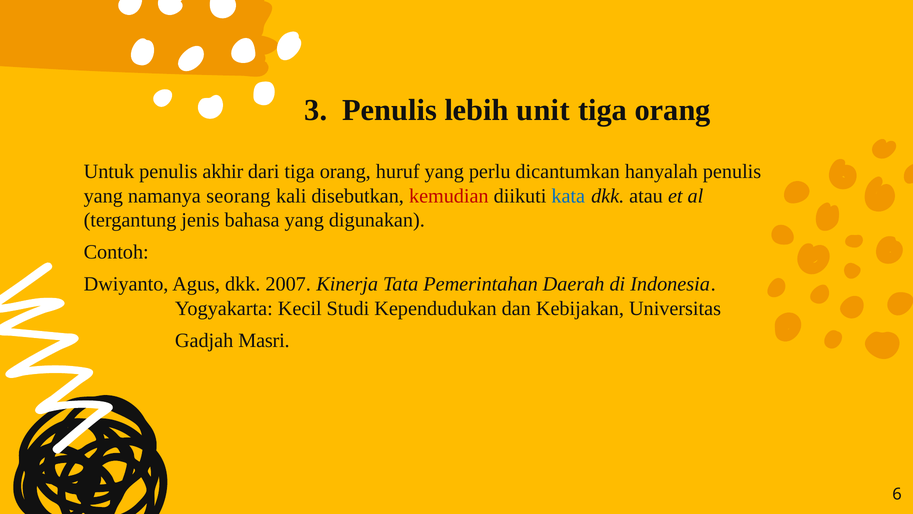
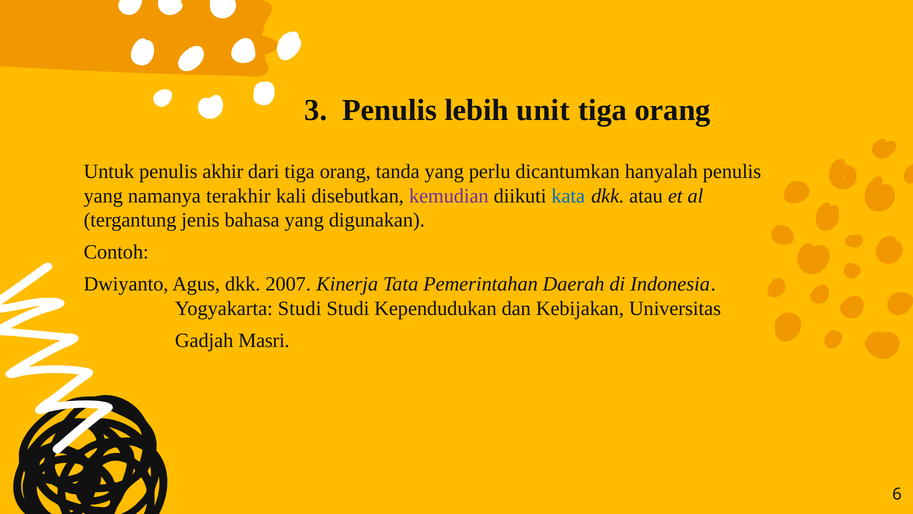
huruf: huruf -> tanda (398, 171)
seorang: seorang -> terakhir (238, 196)
kemudian colour: red -> purple (449, 196)
Yogyakarta Kecil: Kecil -> Studi (300, 308)
